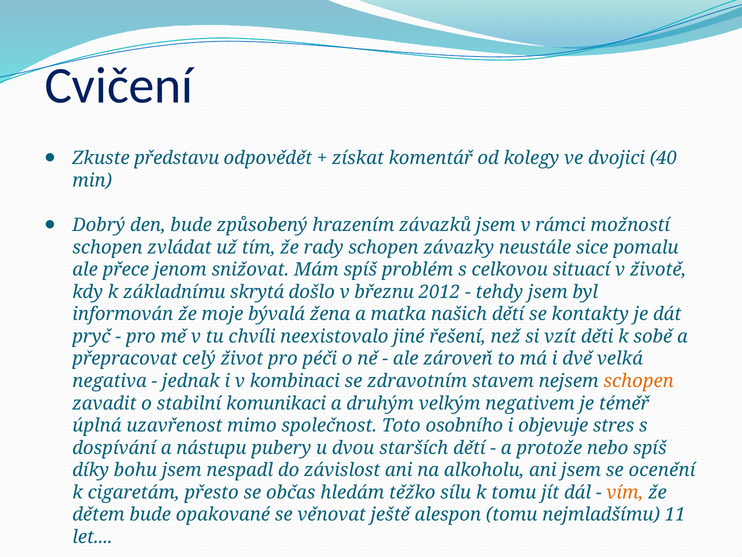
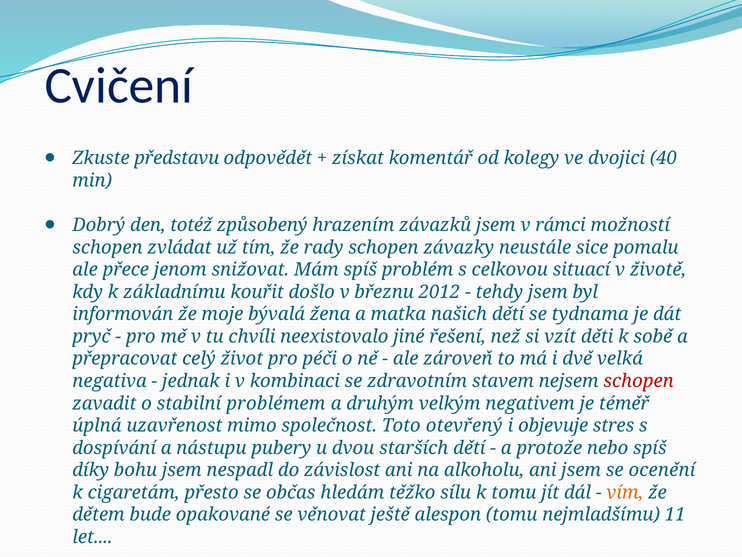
den bude: bude -> totéž (191, 225)
skrytá: skrytá -> kouřit (257, 292)
kontakty: kontakty -> tydnama (590, 314)
schopen colour: orange -> red (639, 381)
komunikaci: komunikaci -> problémem (276, 403)
osobního: osobního -> otevřený (464, 425)
